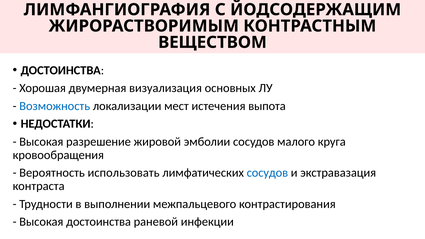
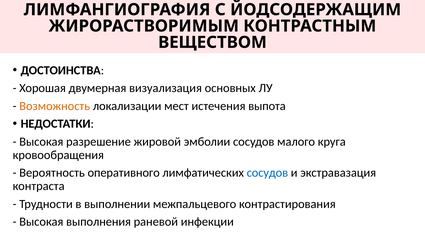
Возможность colour: blue -> orange (55, 106)
использовать: использовать -> оперативного (124, 173)
Высокая достоинства: достоинства -> выполнения (99, 222)
